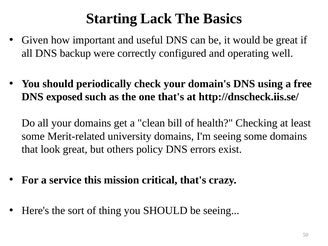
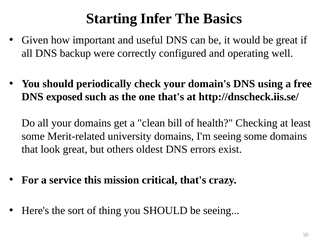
Lack: Lack -> Infer (156, 19)
policy: policy -> oldest (150, 149)
